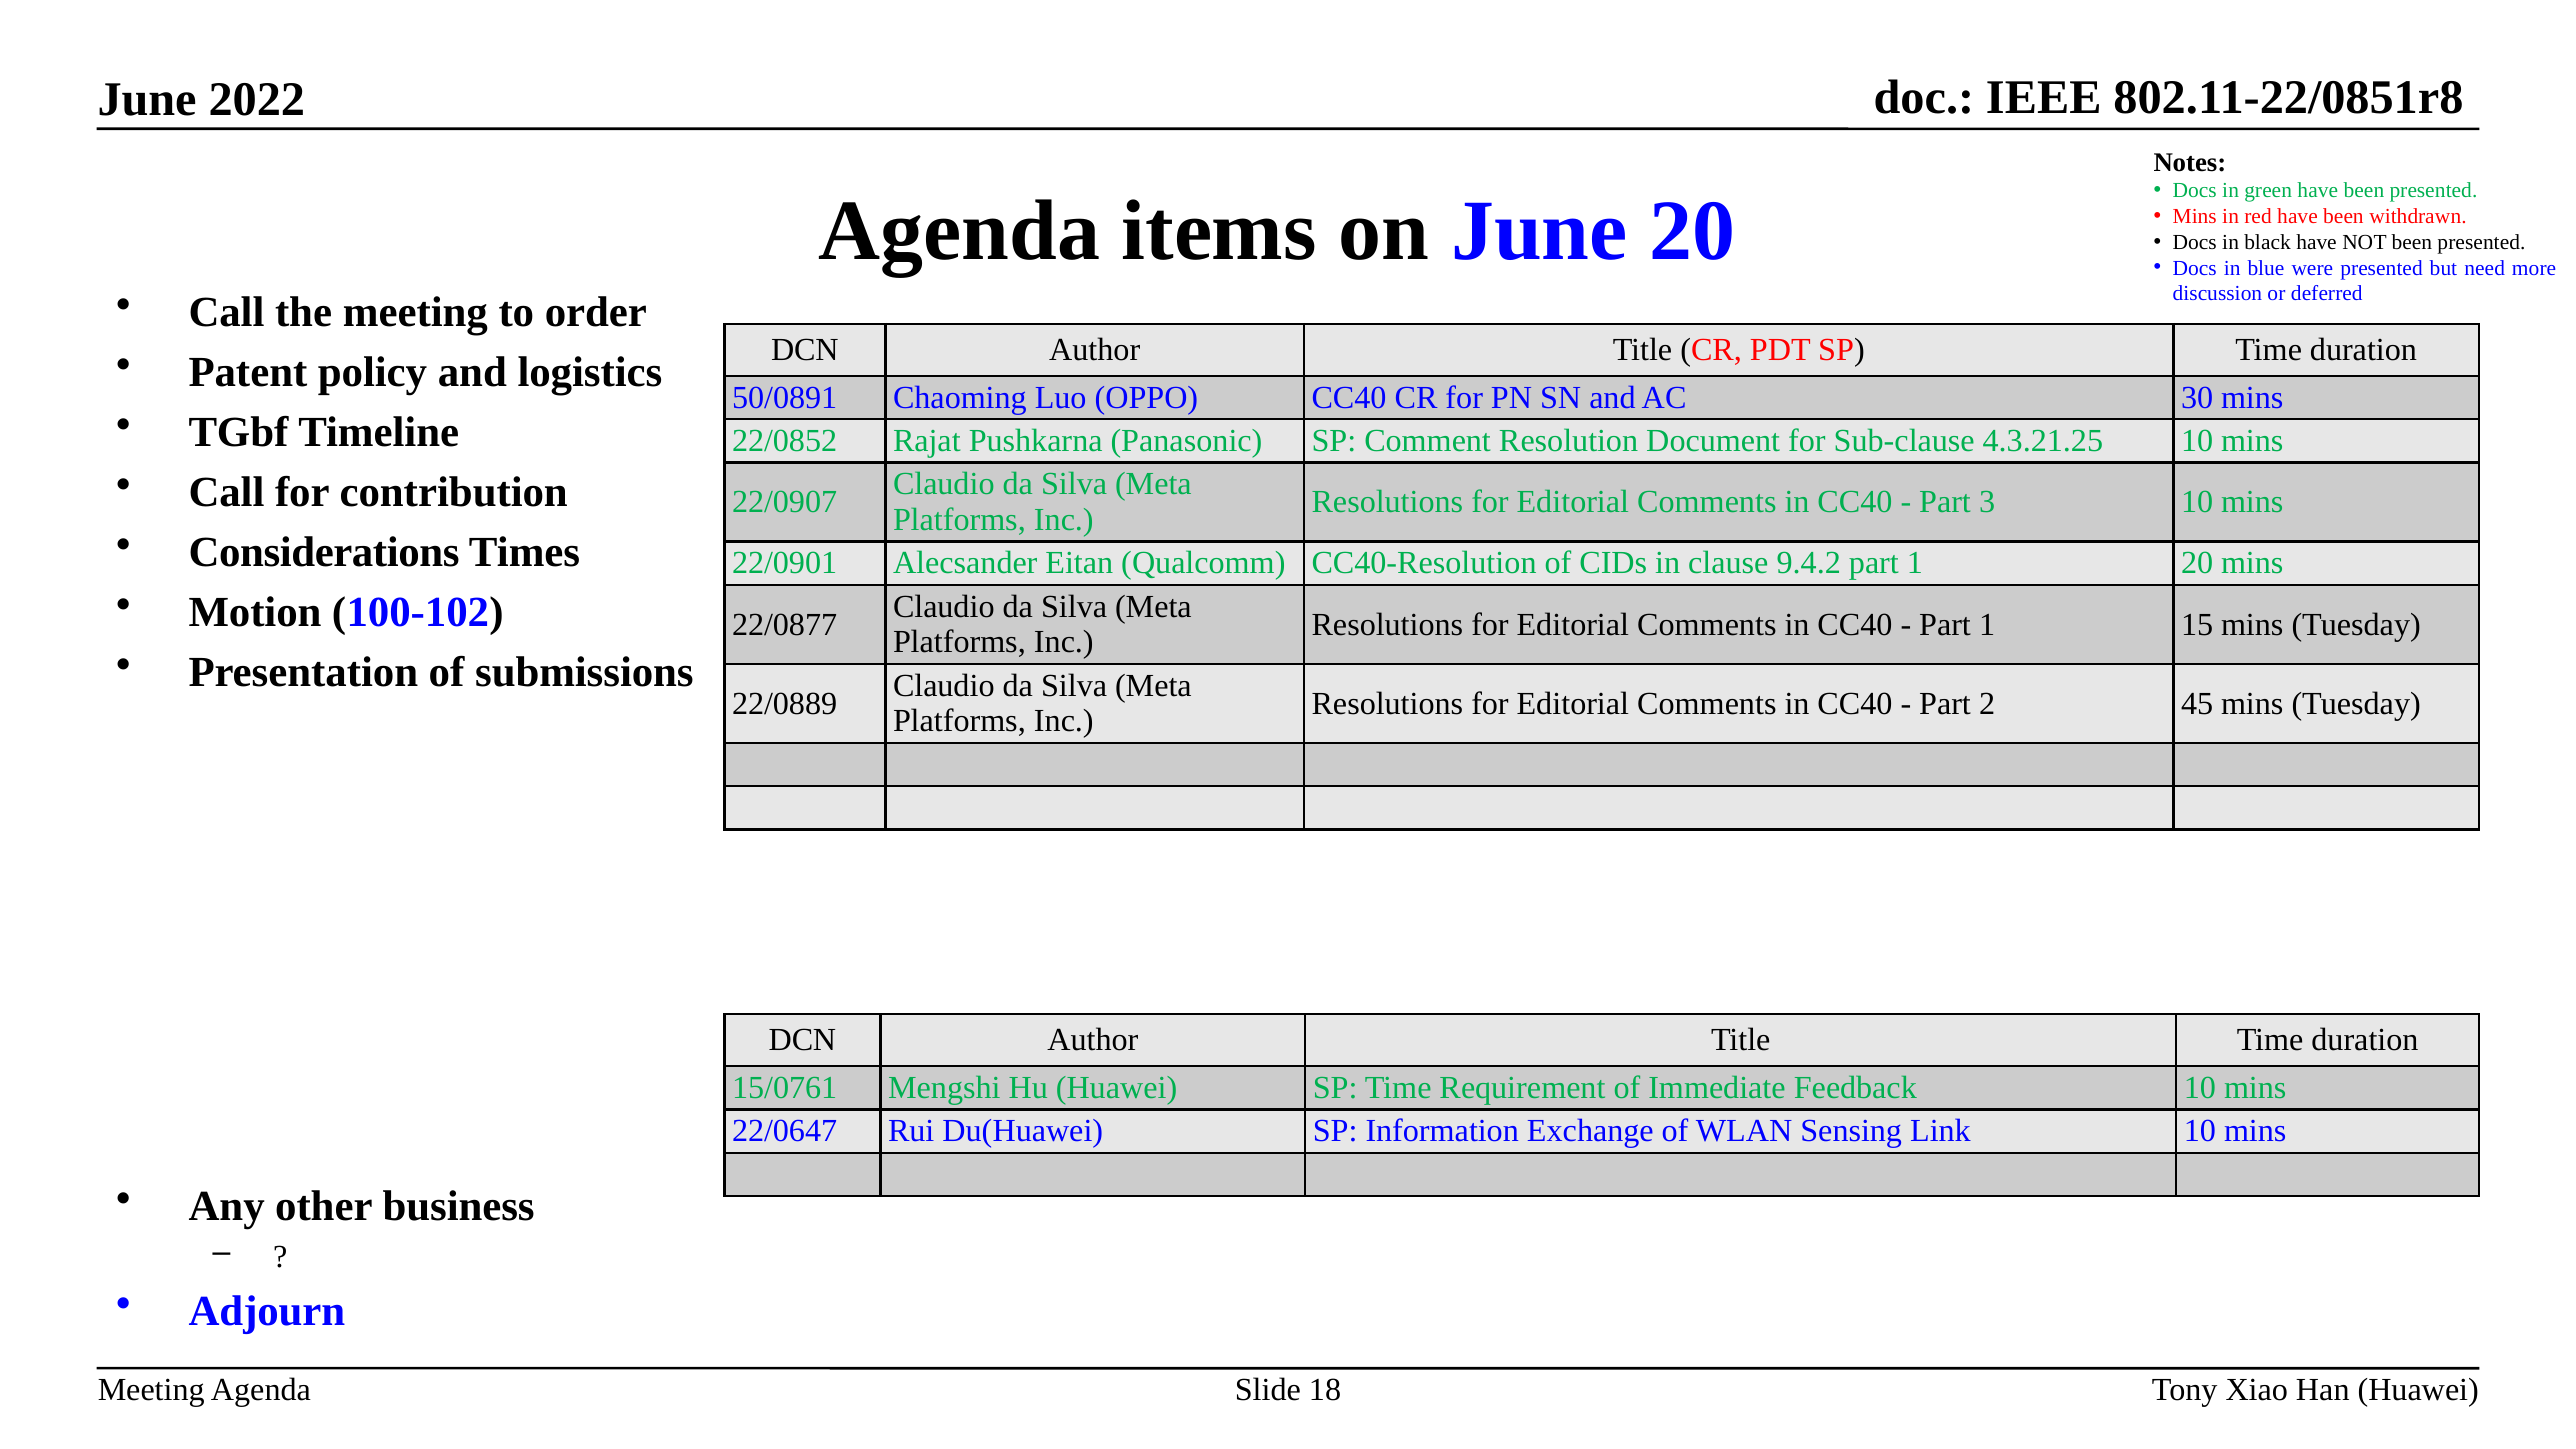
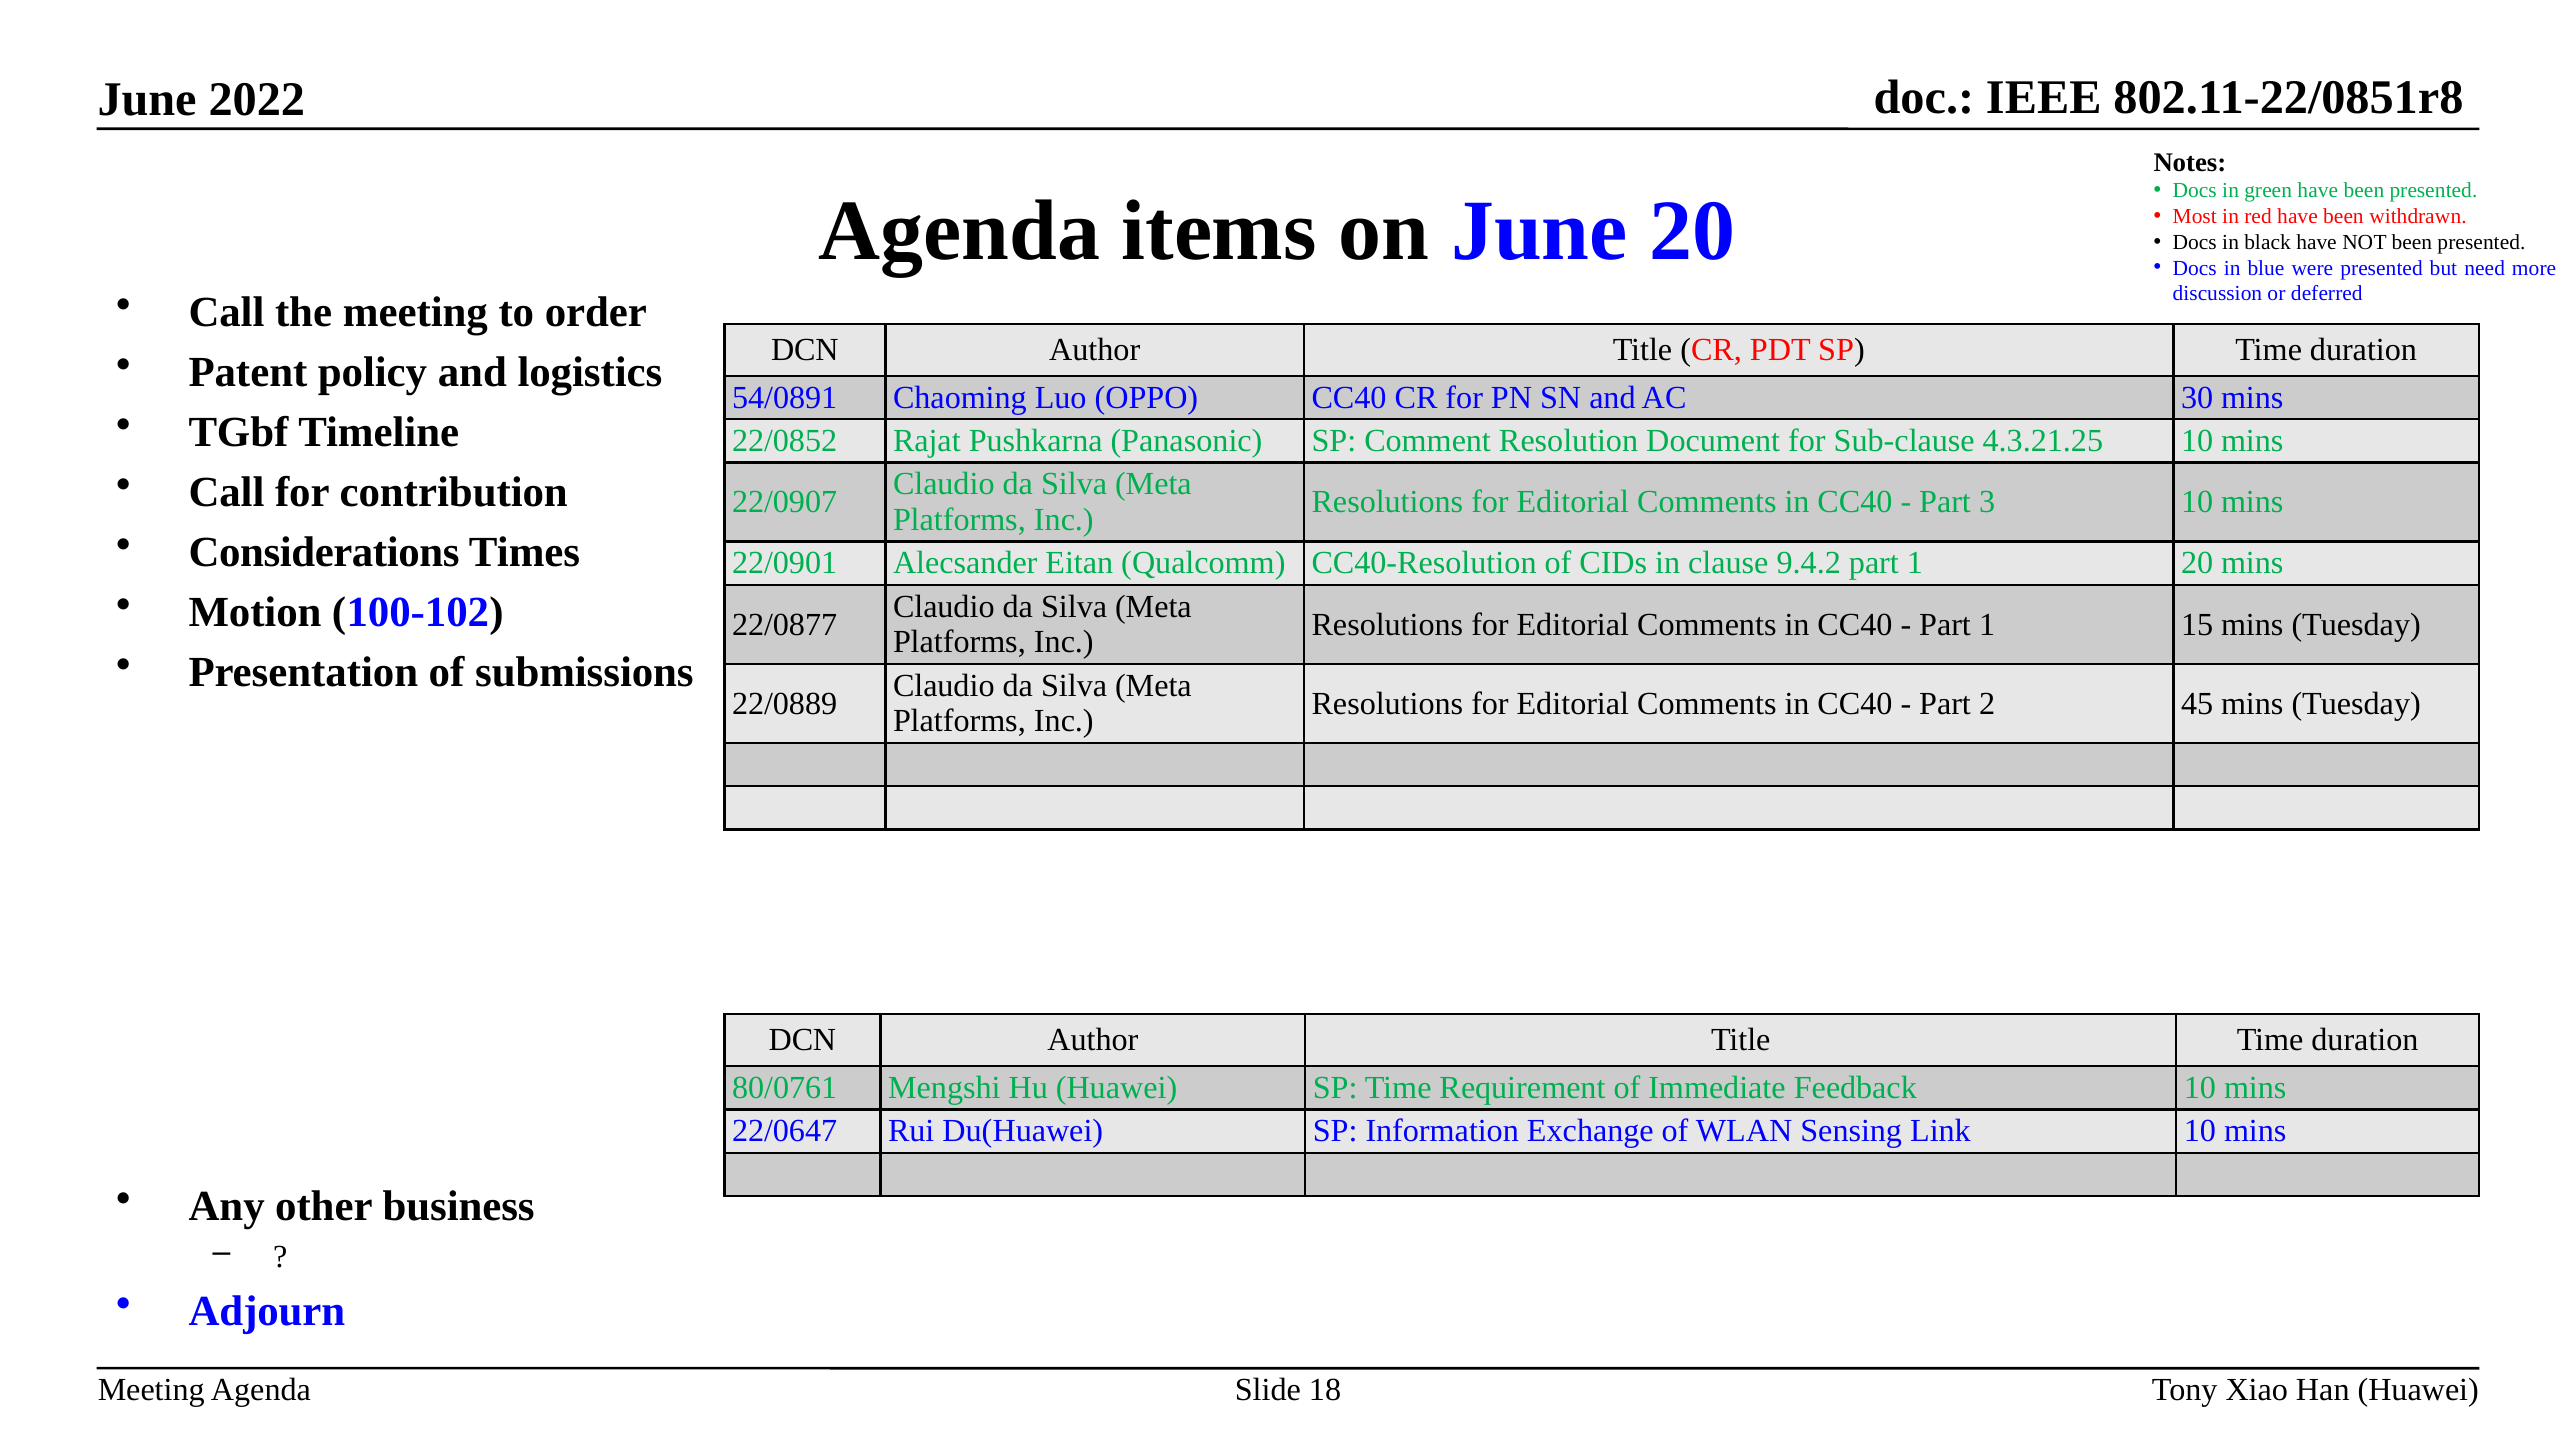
Mins: Mins -> Most (2195, 217)
50/0891: 50/0891 -> 54/0891 (785, 398)
15/0761: 15/0761 -> 80/0761 (785, 1088)
